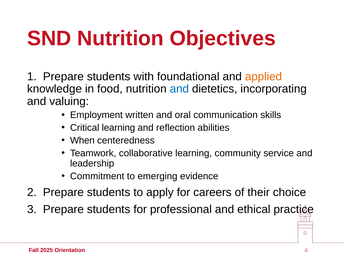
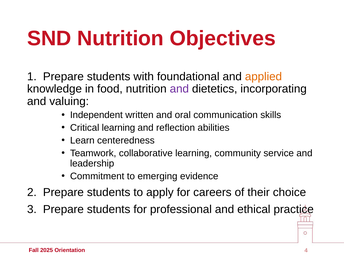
and colour: blue -> purple (179, 89)
Employment: Employment -> Independent (96, 115)
When: When -> Learn (82, 140)
